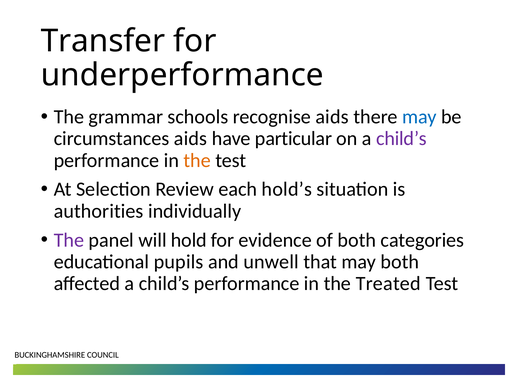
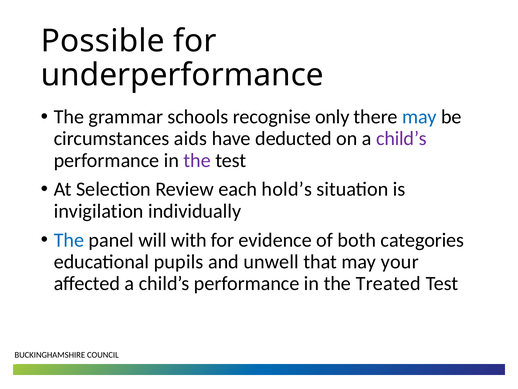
Transfer: Transfer -> Possible (103, 41)
recognise aids: aids -> only (332, 117)
particular: particular -> deducted (294, 138)
the colour: orange -> purple (197, 160)
authorities: authorities -> invigilation (99, 211)
The colour: purple -> blue (69, 240)
hold: hold -> with (189, 240)
may both: both -> your (400, 261)
